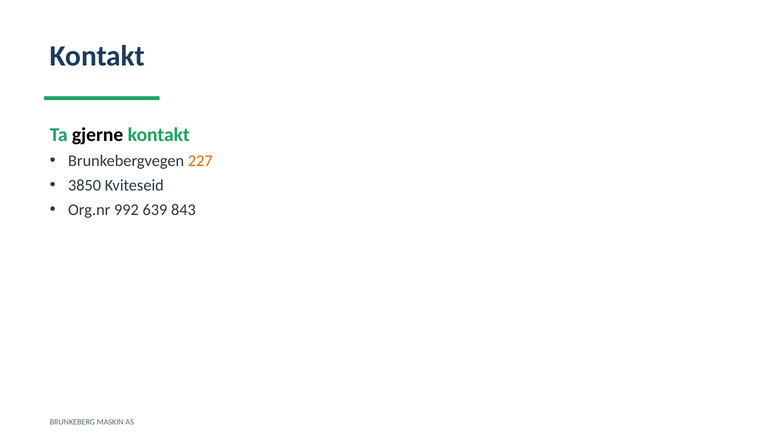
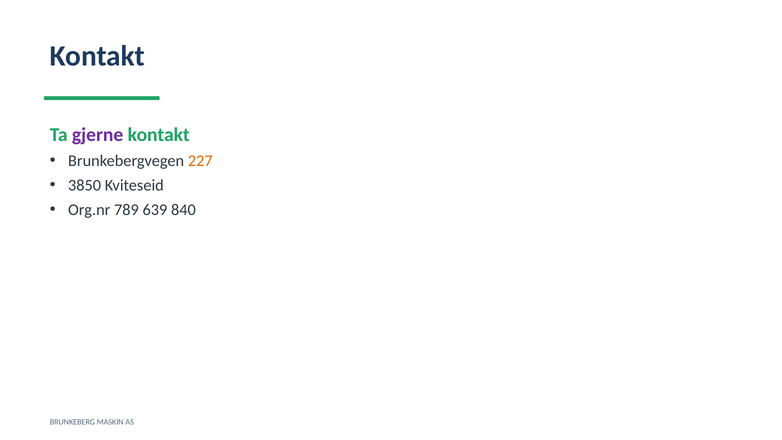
gjerne colour: black -> purple (98, 135)
992: 992 -> 789 (126, 210)
843: 843 -> 840 (183, 210)
